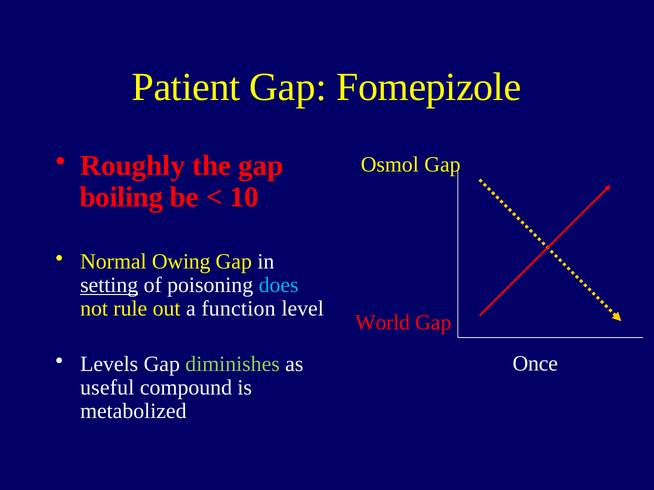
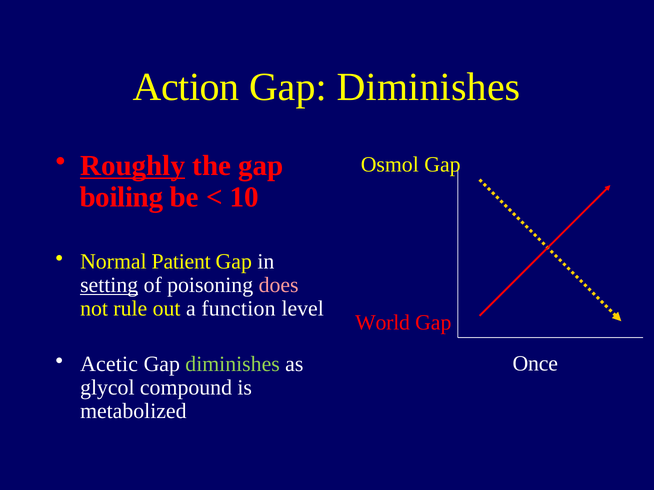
Patient: Patient -> Action (186, 87)
Fomepizole: Fomepizole -> Diminishes (429, 87)
Roughly underline: none -> present (133, 166)
Owing: Owing -> Patient (181, 262)
does colour: light blue -> pink (279, 285)
Levels: Levels -> Acetic (109, 365)
useful: useful -> glycol (107, 388)
